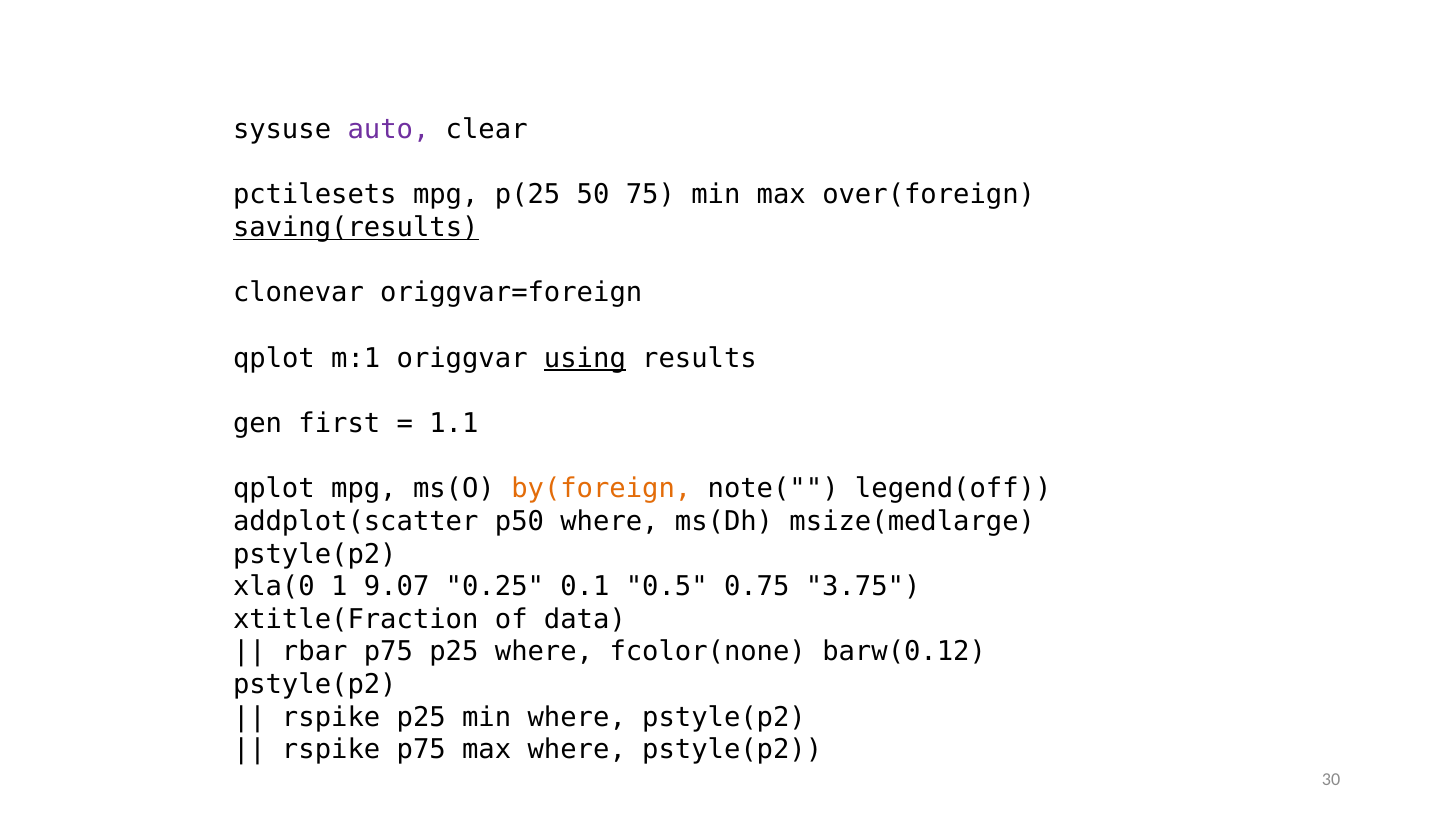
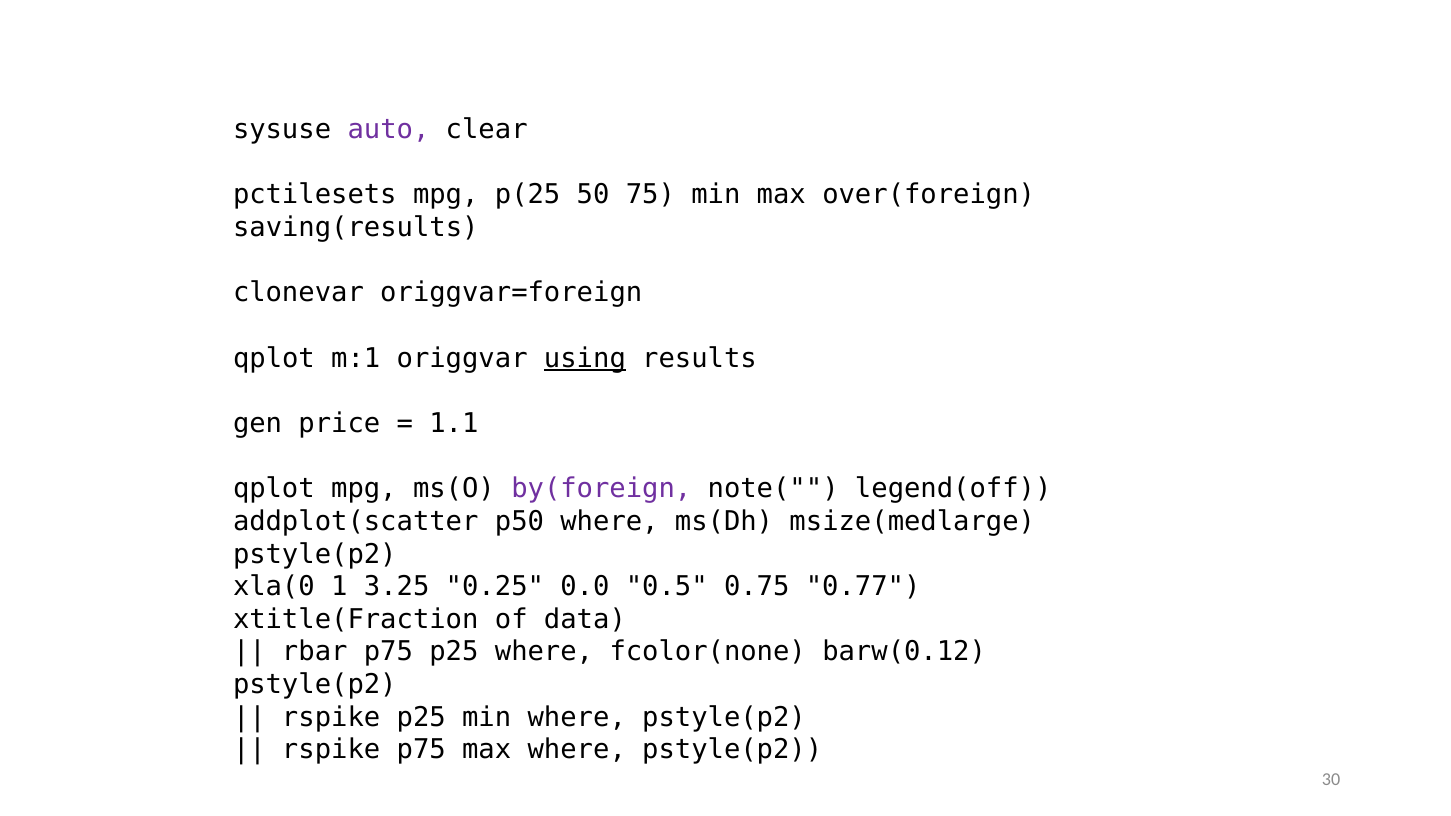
saving(results underline: present -> none (356, 228)
first: first -> price (339, 424)
by(foreign colour: orange -> purple (601, 489)
9.07: 9.07 -> 3.25 (397, 587)
0.1: 0.1 -> 0.0 (585, 587)
3.75: 3.75 -> 0.77 (863, 587)
